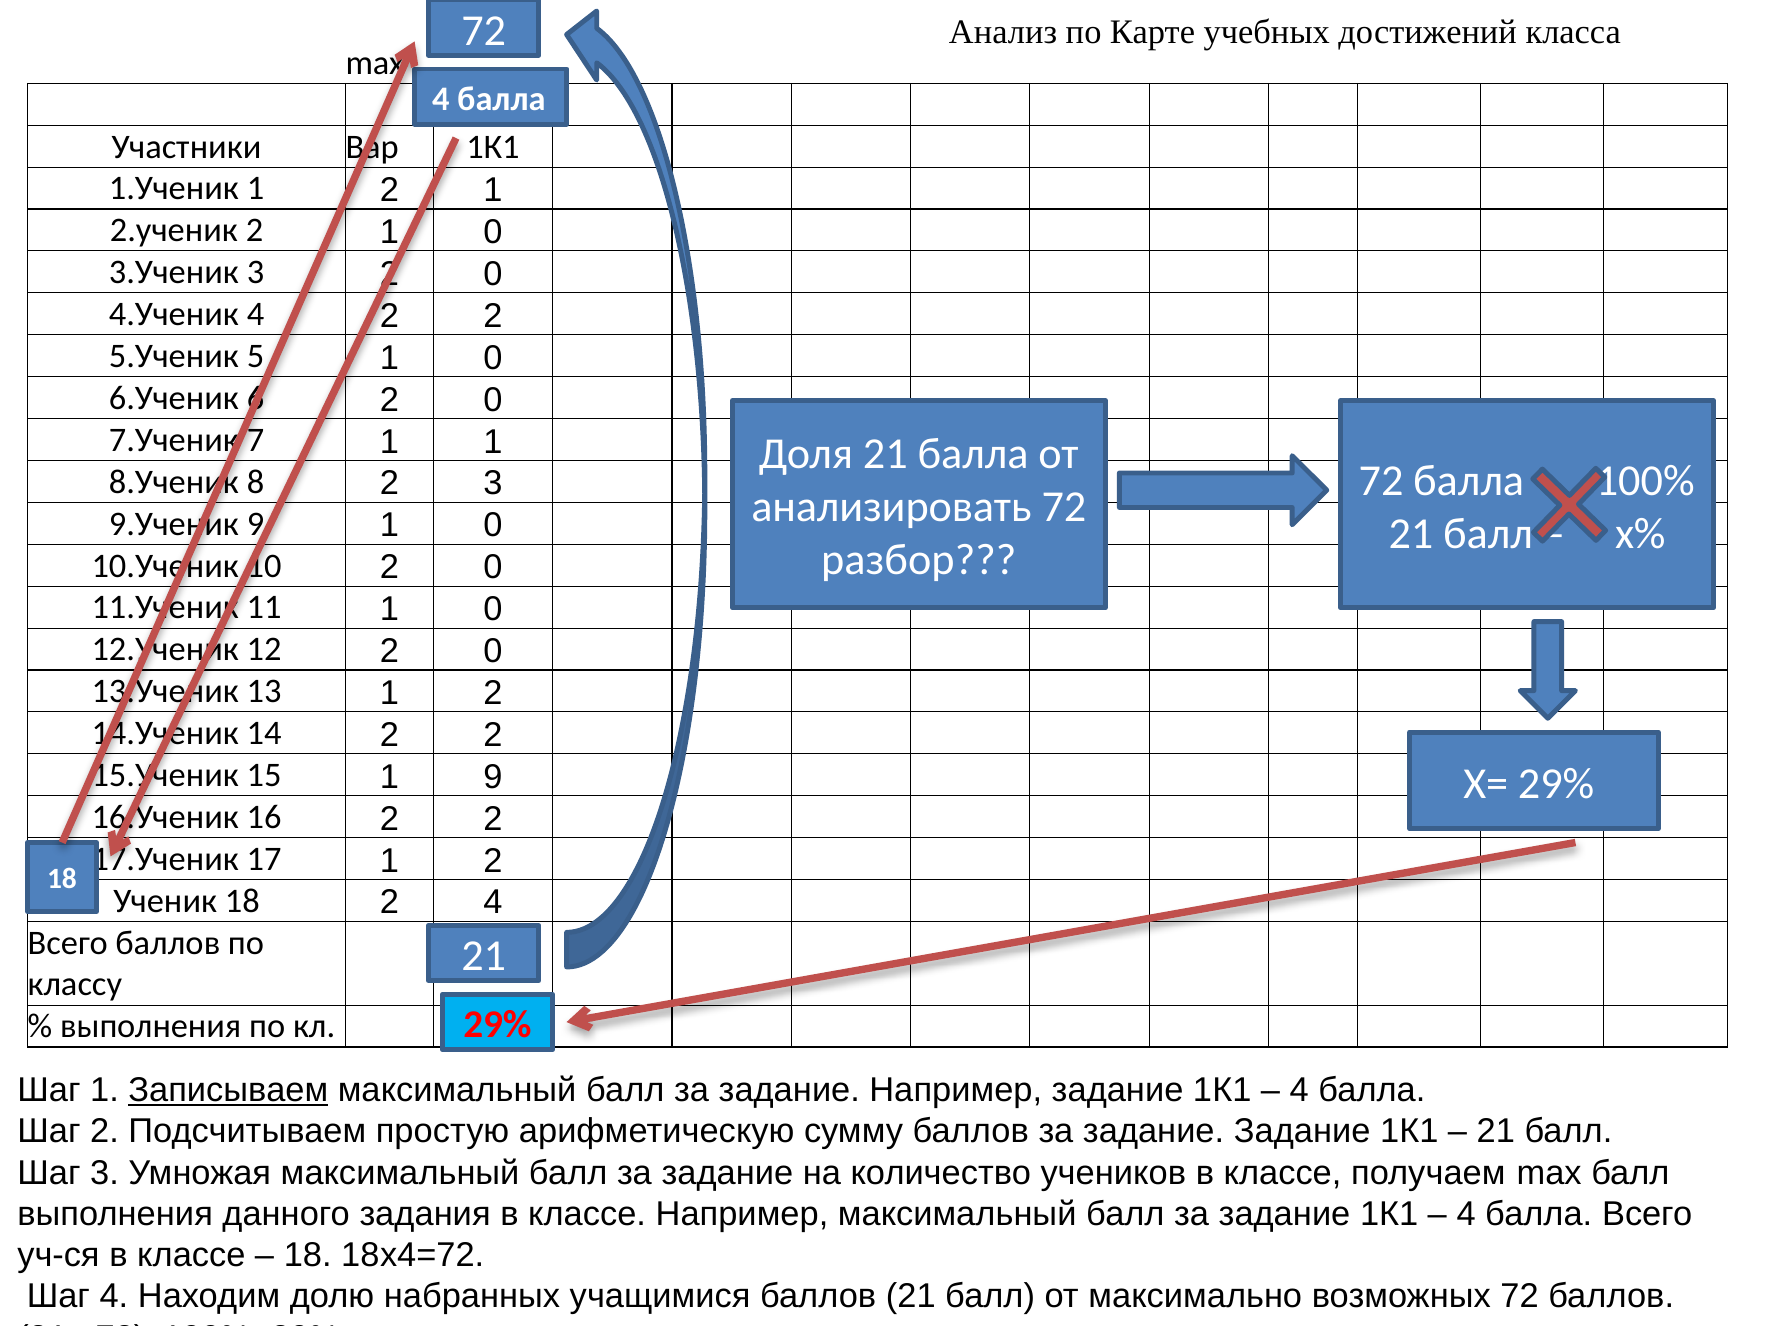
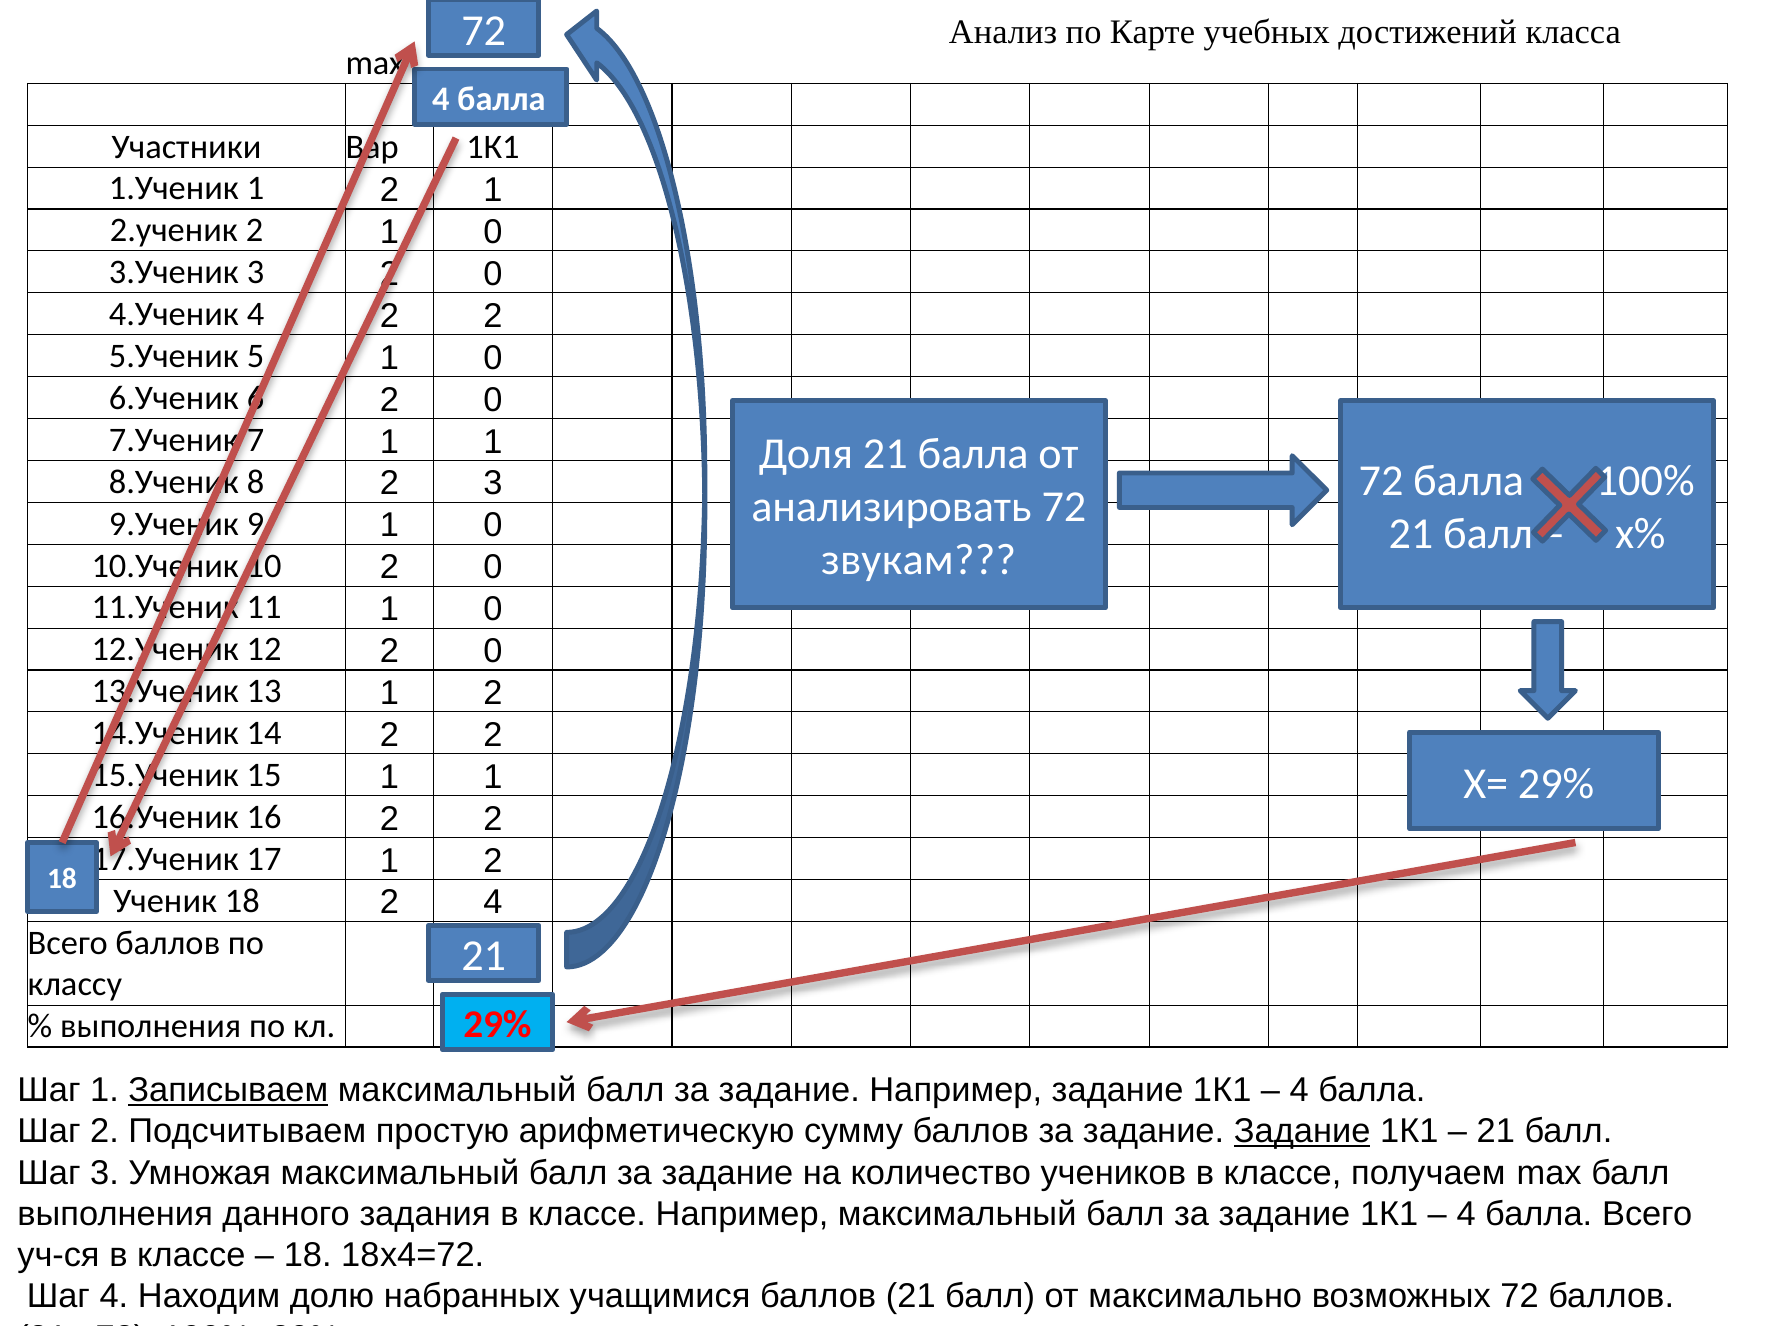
разбор: разбор -> звукам (919, 561)
9: 9 -> 1 (493, 777)
Задание underline: none -> present (1302, 1132)
